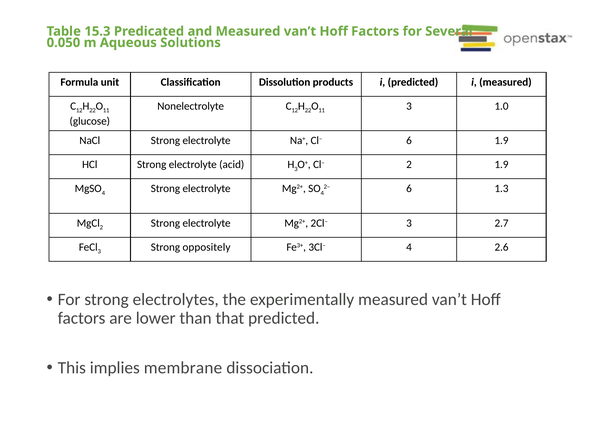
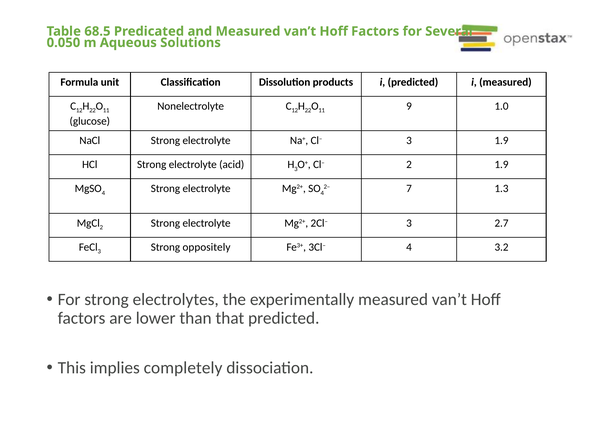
15.3: 15.3 -> 68.5 (97, 31)
3: 3 -> 9 (409, 106)
Cl– 6: 6 -> 3 (409, 141)
6: 6 -> 7 (409, 189)
2.6: 2.6 -> 3.2 (502, 247)
membrane: membrane -> completely (183, 368)
